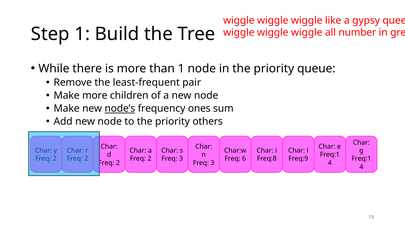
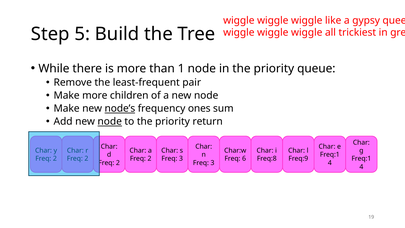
Step 1: 1 -> 5 (82, 34)
number: number -> trickiest (357, 32)
node underline: none -> present (110, 122)
others: others -> return (208, 122)
